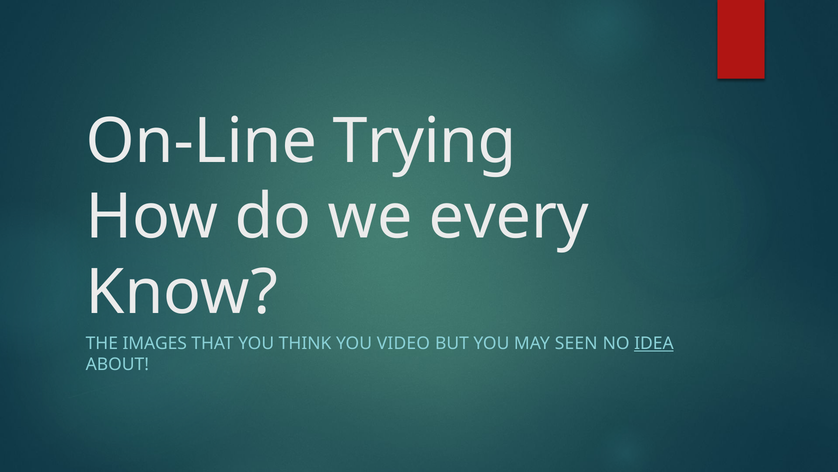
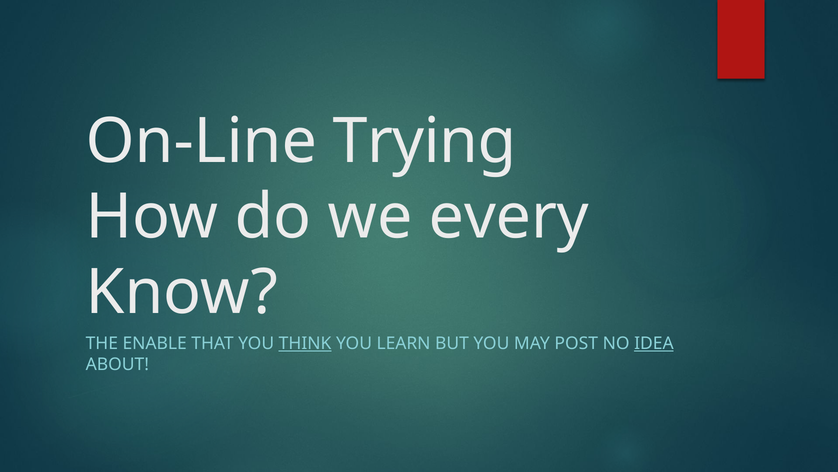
IMAGES: IMAGES -> ENABLE (155, 343)
THINK underline: none -> present (305, 343)
VIDEO: VIDEO -> LEARN (404, 343)
SEEN: SEEN -> POST (576, 343)
